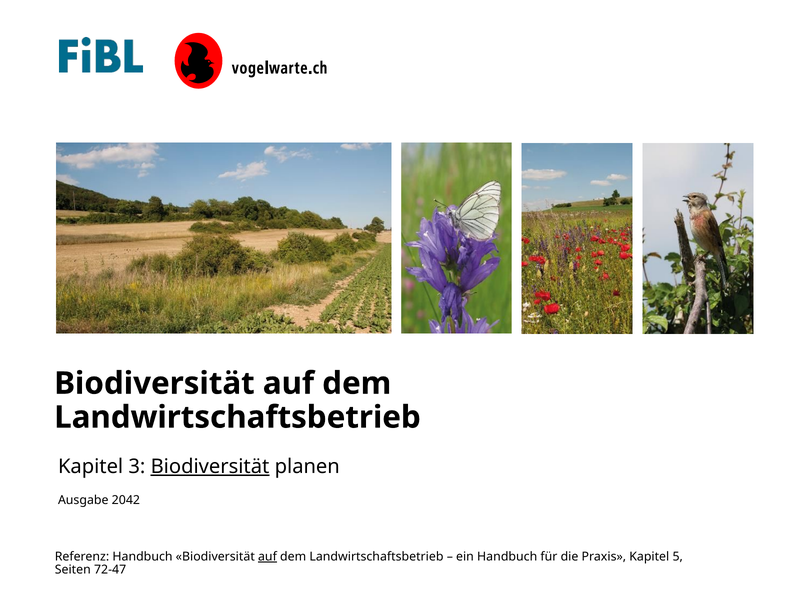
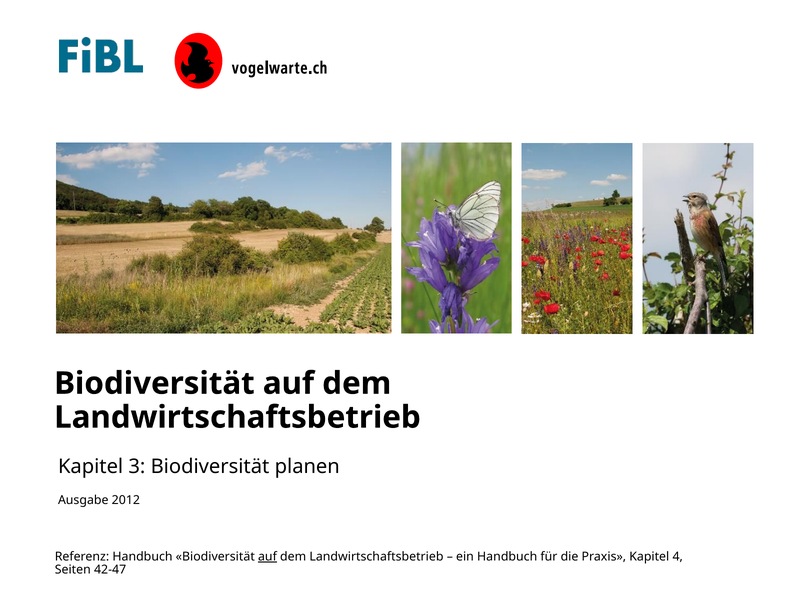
Biodiversität underline: present -> none (210, 467)
2042: 2042 -> 2012 (126, 500)
5: 5 -> 4 (678, 557)
72-47: 72-47 -> 42-47 (110, 570)
